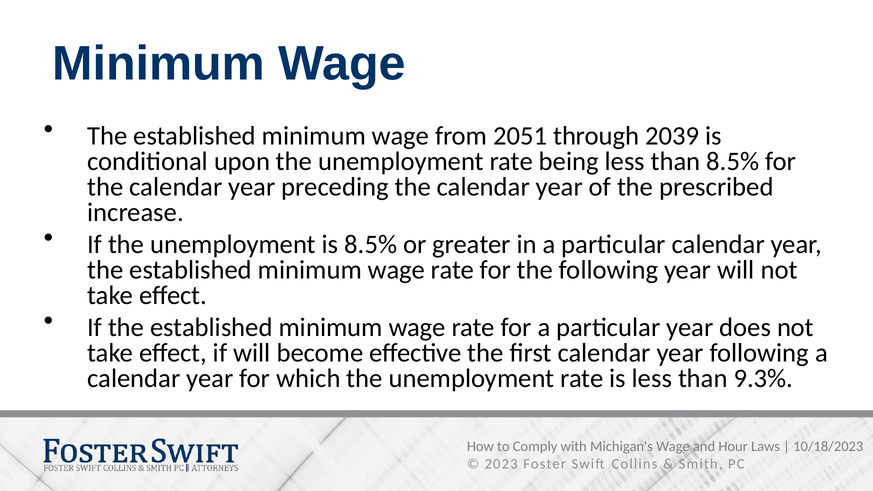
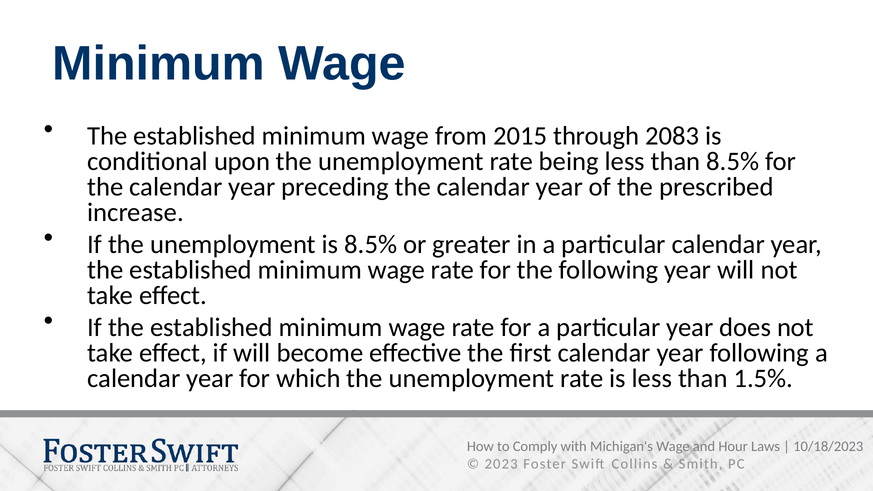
2051: 2051 -> 2015 (520, 136)
2039: 2039 -> 2083 (672, 136)
9.3%: 9.3% -> 1.5% (763, 379)
